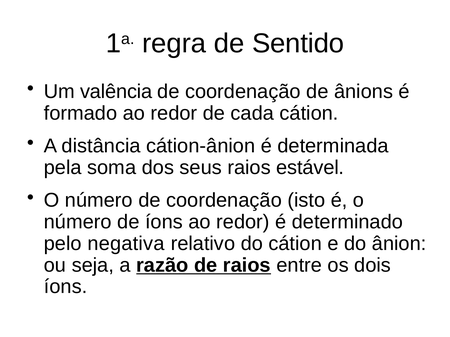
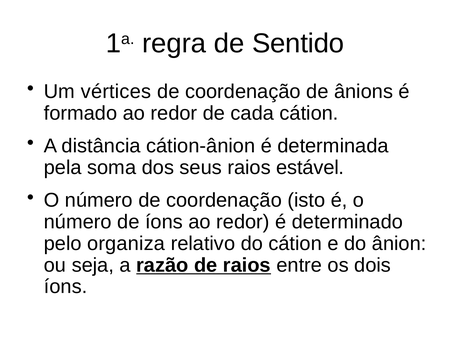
valência: valência -> vértices (116, 92)
negativa: negativa -> organiza (126, 244)
